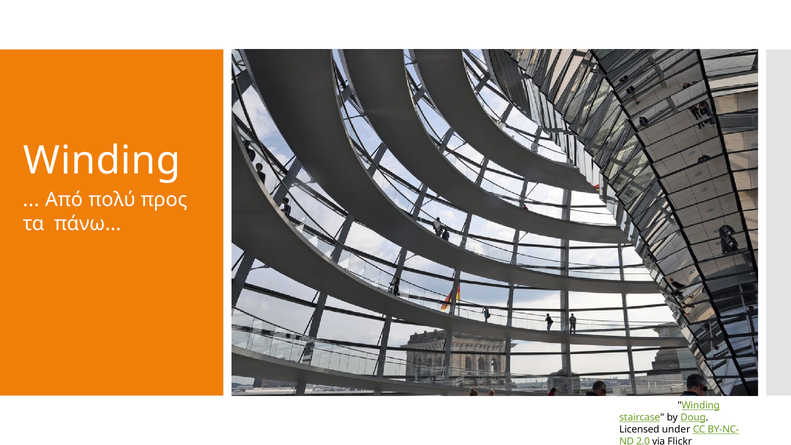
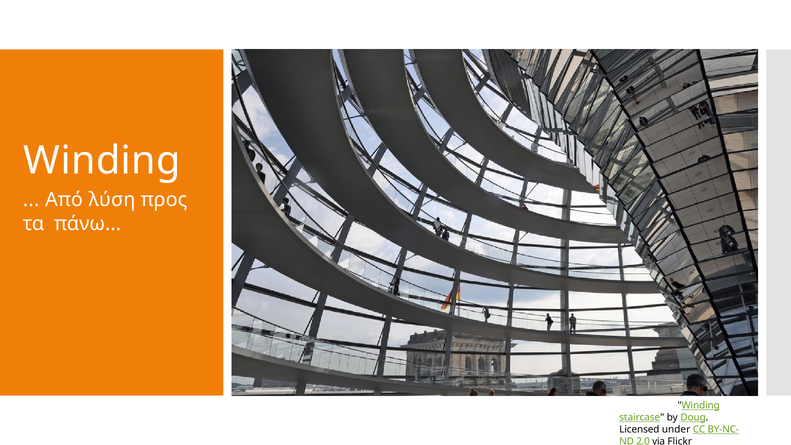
πολύ: πολύ -> λύση (112, 200)
